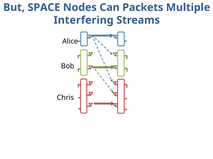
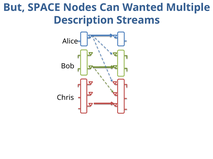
Packets: Packets -> Wanted (143, 7)
Interfering: Interfering -> Description (84, 20)
